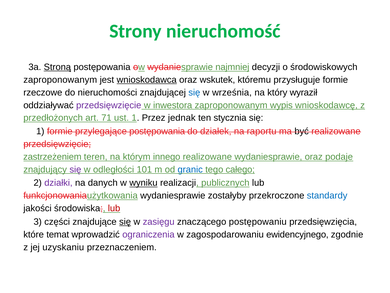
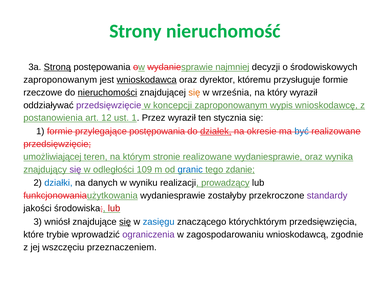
wskutek: wskutek -> dyrektor (217, 80)
nieruchomości underline: none -> present (107, 92)
się colour: blue -> orange (194, 92)
inwestora: inwestora -> koncepcji (173, 105)
przedłożonych: przedłożonych -> postanowienia (53, 118)
71: 71 -> 12 (106, 118)
Przez jednak: jednak -> wyraził (182, 118)
działek underline: none -> present (216, 131)
raportu: raportu -> okresie (262, 131)
być colour: black -> blue (302, 131)
zastrzeżeniem: zastrzeżeniem -> umożliwiającej (52, 157)
innego: innego -> stronie (167, 157)
podaje: podaje -> wynika (339, 157)
101: 101 -> 109 (144, 169)
całego: całego -> zdanie (240, 169)
działki colour: purple -> blue (58, 183)
wyniku underline: present -> none (143, 183)
publicznych: publicznych -> prowadzący (225, 183)
standardy colour: blue -> purple (327, 195)
części: części -> wniósł (57, 221)
zasięgu colour: purple -> blue (159, 221)
postępowaniu: postępowaniu -> którychktórym (258, 221)
temat: temat -> trybie (58, 234)
ewidencyjnego: ewidencyjnego -> wnioskodawcą (297, 234)
uzyskaniu: uzyskaniu -> wszczęciu (63, 247)
